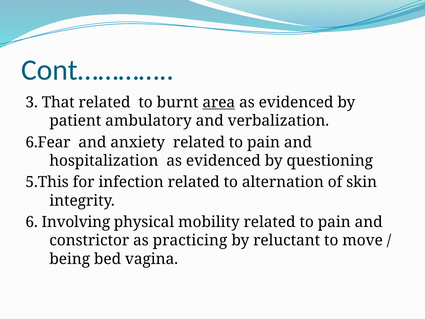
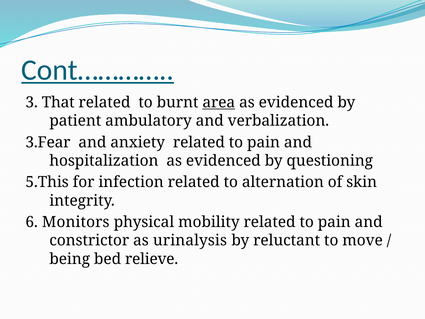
Cont………… underline: none -> present (98, 70)
6.Fear: 6.Fear -> 3.Fear (48, 142)
Involving: Involving -> Monitors (76, 222)
practicing: practicing -> urinalysis (190, 240)
vagina: vagina -> relieve (152, 259)
